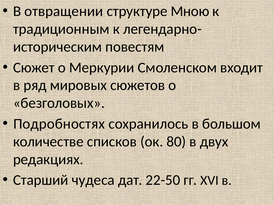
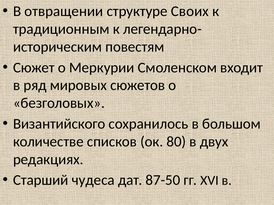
Мною: Мною -> Своих (190, 11)
Подробностях: Подробностях -> Византийского (59, 124)
22-50: 22-50 -> 87-50 (163, 180)
